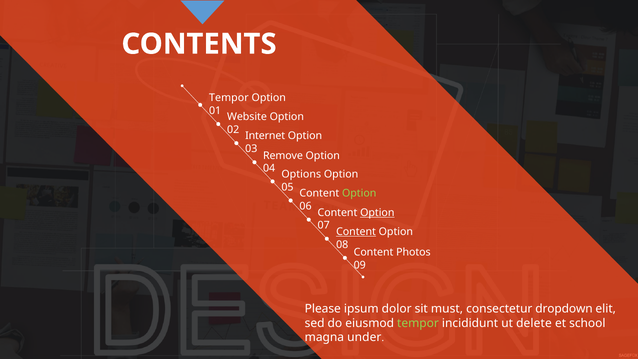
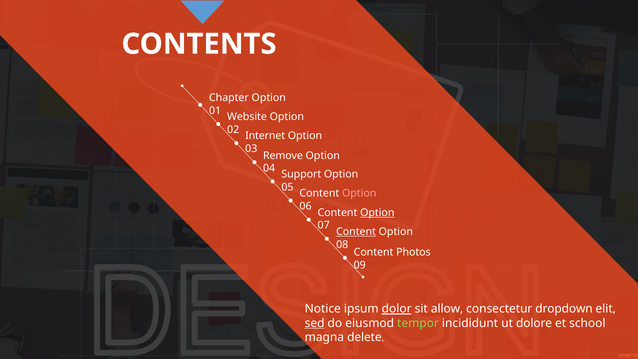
Tempor: Tempor -> Chapter (229, 98)
Options: Options -> Support (301, 174)
Option colour: light green -> pink (359, 193)
Please: Please -> Notice (323, 309)
dolor underline: none -> present (397, 309)
must: must -> allow (447, 309)
sed underline: none -> present (315, 323)
delete: delete -> dolore (534, 323)
under: under -> delete (364, 337)
